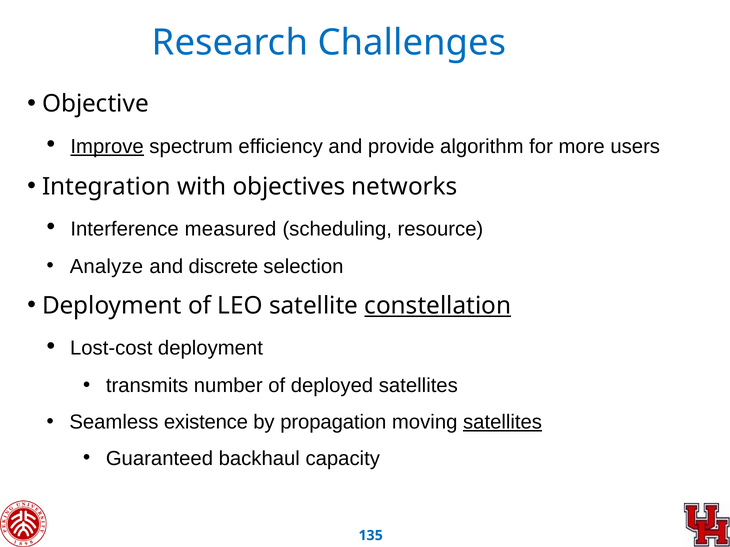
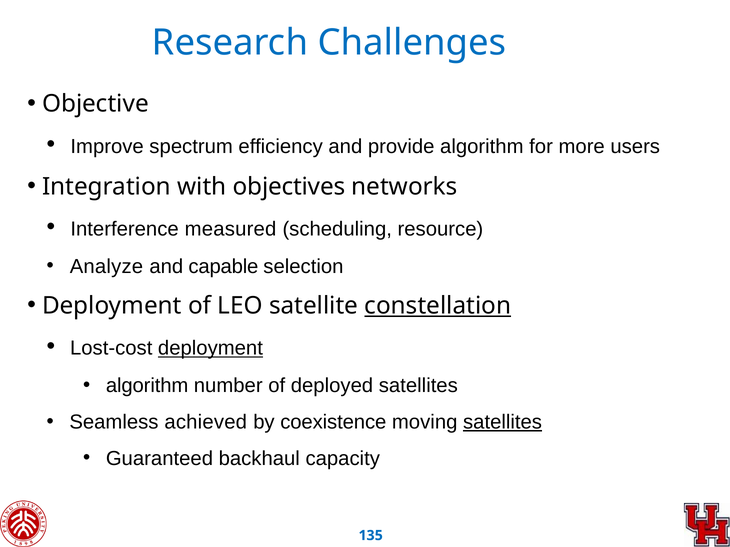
Improve underline: present -> none (107, 147)
discrete: discrete -> capable (223, 267)
deployment underline: none -> present (210, 349)
transmits: transmits -> algorithm (147, 386)
existence: existence -> achieved (206, 422)
propagation: propagation -> coexistence (333, 422)
